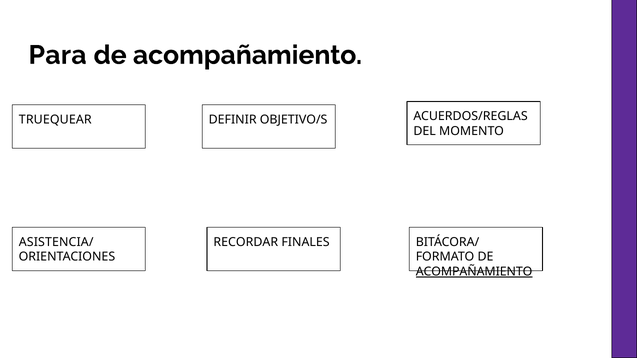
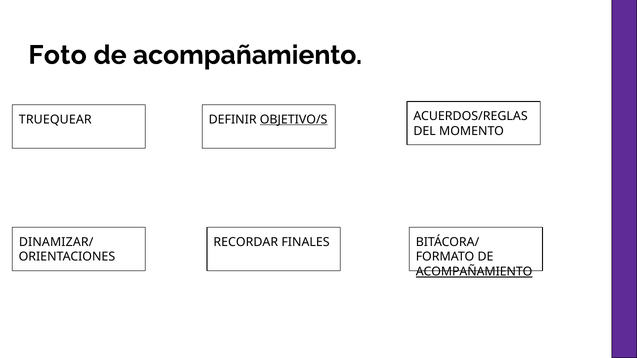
Para: Para -> Foto (58, 55)
OBJETIVO/S underline: none -> present (294, 120)
ASISTENCIA/: ASISTENCIA/ -> DINAMIZAR/ (56, 242)
